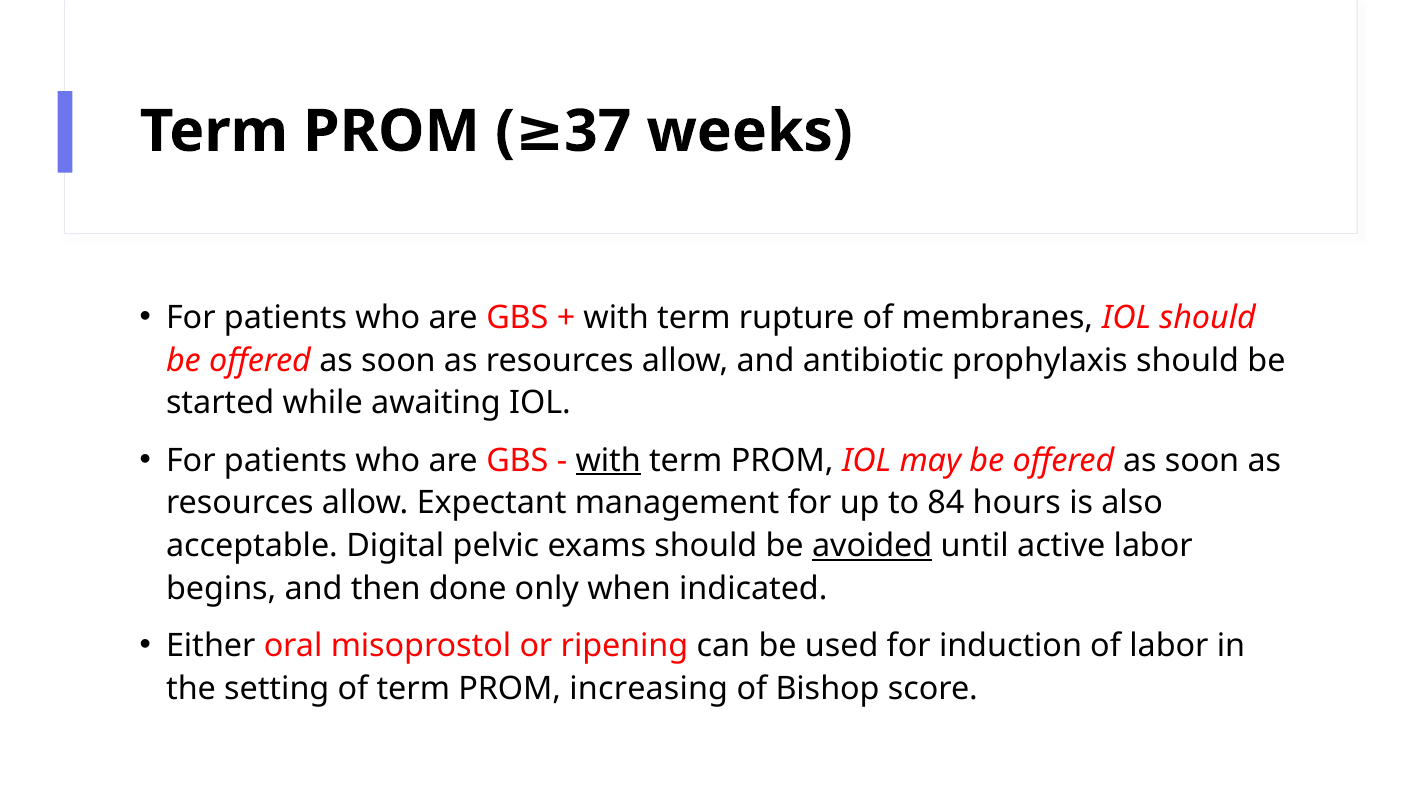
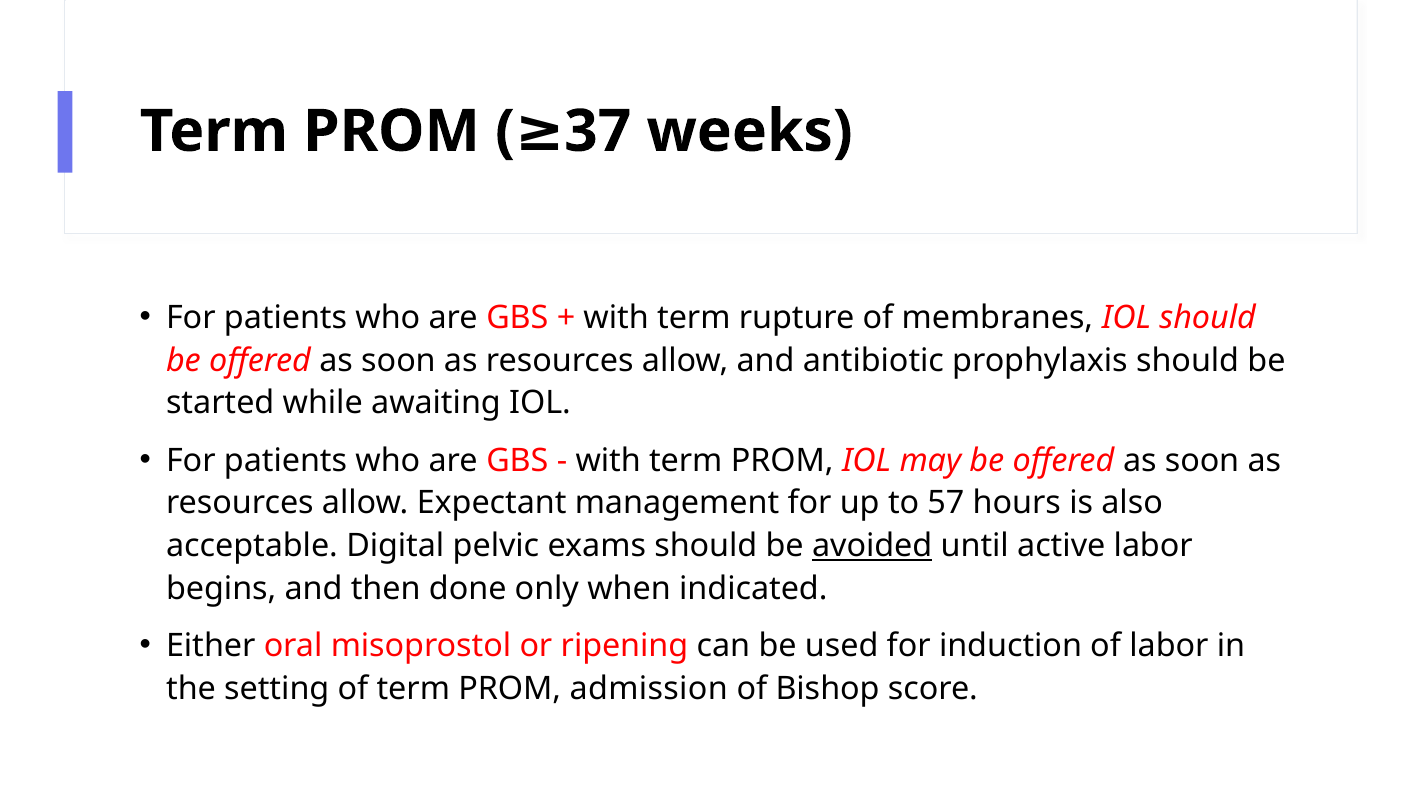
with underline: present -> none (608, 460)
84: 84 -> 57 (946, 503)
increasing: increasing -> admission (649, 688)
